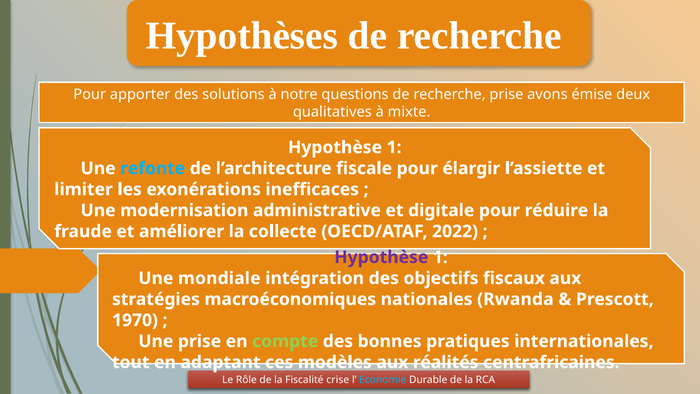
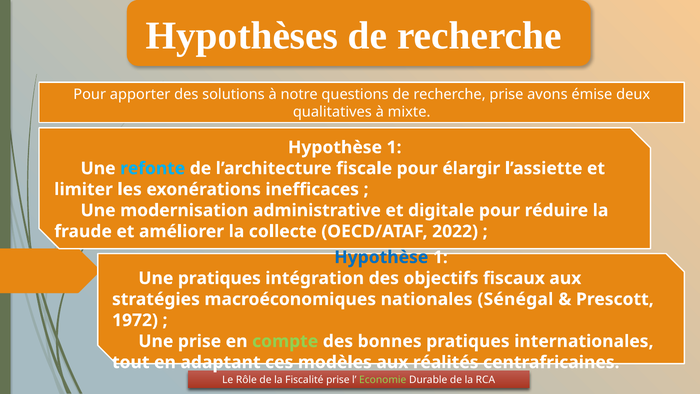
Hypothèse colour: purple -> blue (381, 257)
Une mondiale: mondiale -> pratiques (219, 278)
Rwanda: Rwanda -> Sénégal (515, 299)
1970: 1970 -> 1972 (135, 320)
Fiscalité crise: crise -> prise (338, 380)
Economie colour: light blue -> light green (383, 380)
